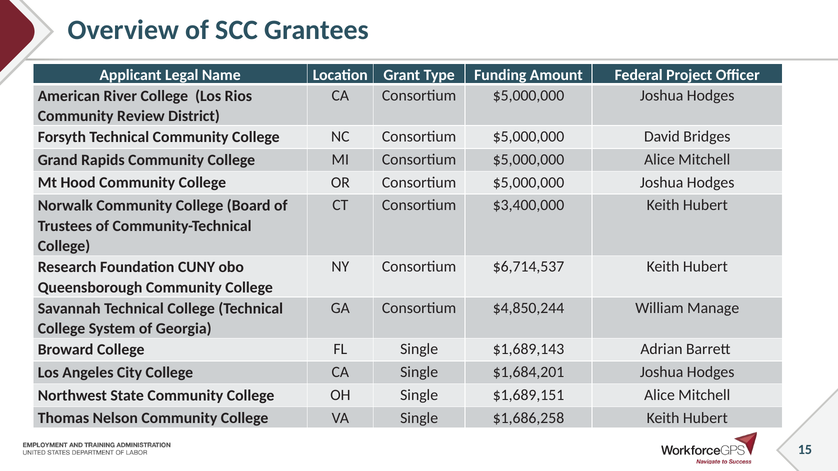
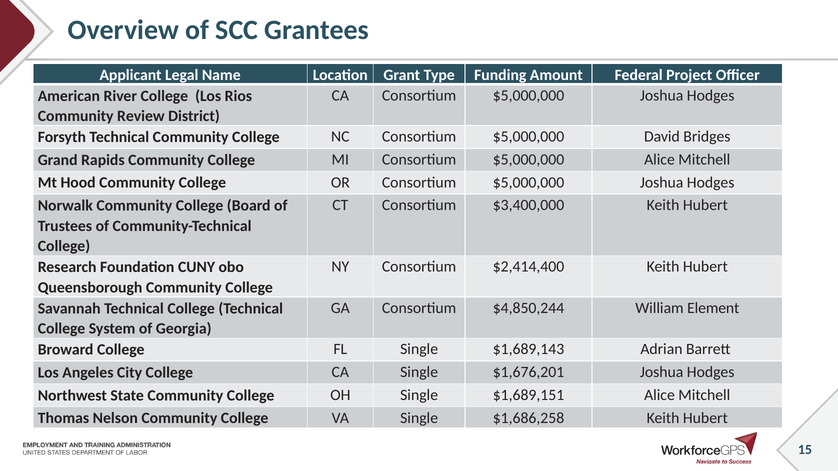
$6,714,537: $6,714,537 -> $2,414,400 (529, 267)
Manage: Manage -> Element (713, 308)
$1,684,201: $1,684,201 -> $1,676,201 (529, 372)
